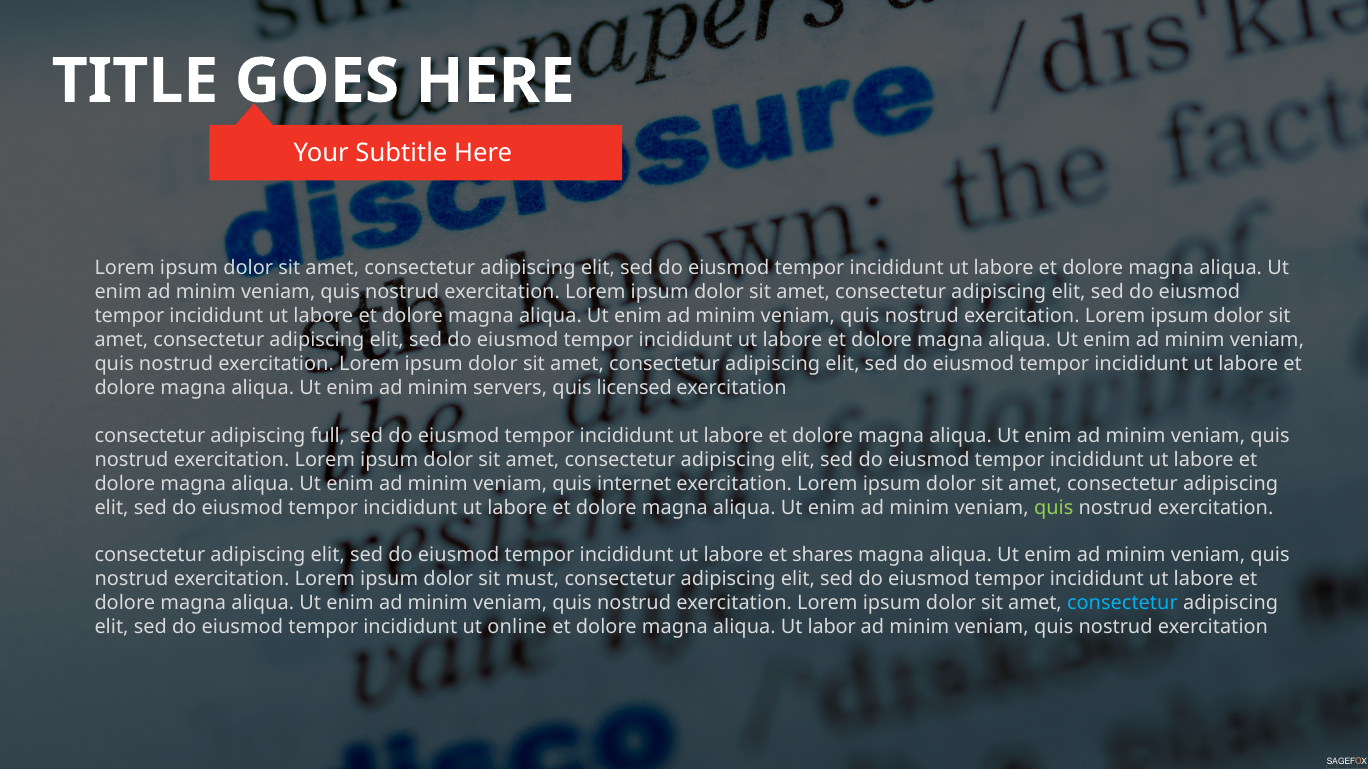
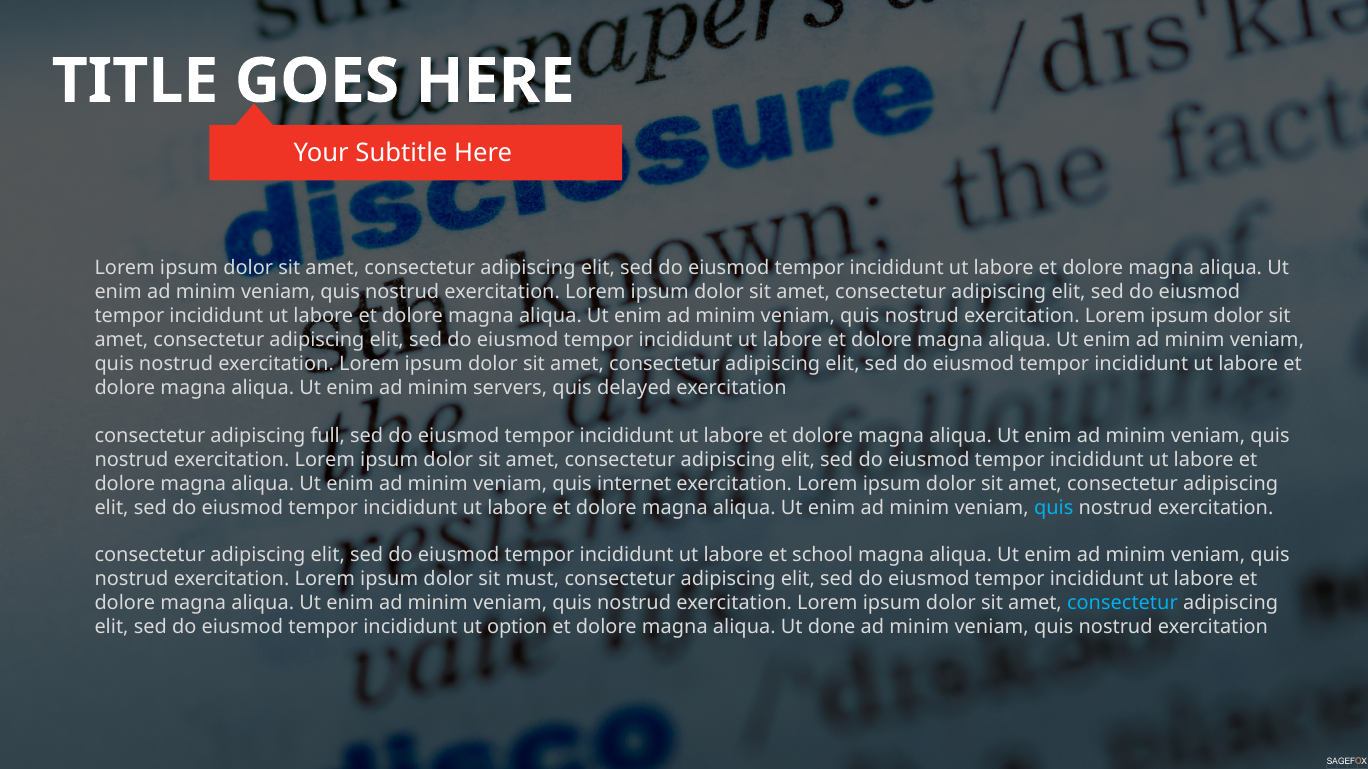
licensed: licensed -> delayed (634, 388)
quis colour: light green -> light blue (1054, 508)
shares: shares -> school (823, 556)
online: online -> option (517, 628)
labor: labor -> done (832, 628)
